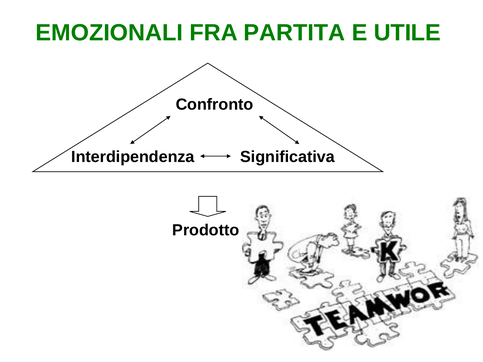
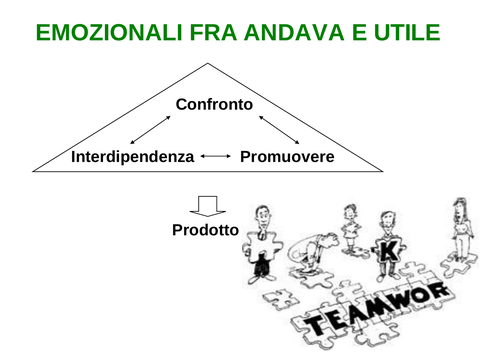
PARTITA: PARTITA -> ANDAVA (294, 33)
Significativa: Significativa -> Promuovere (288, 157)
